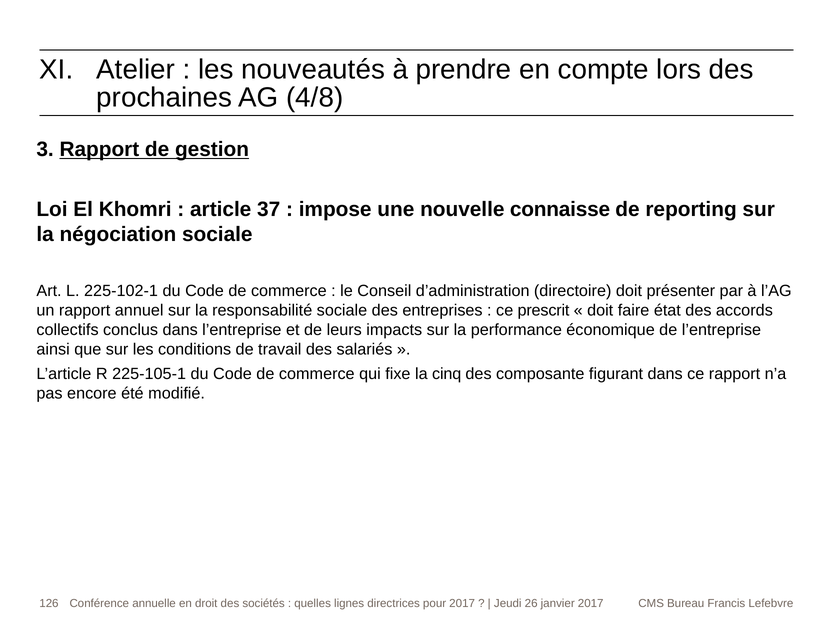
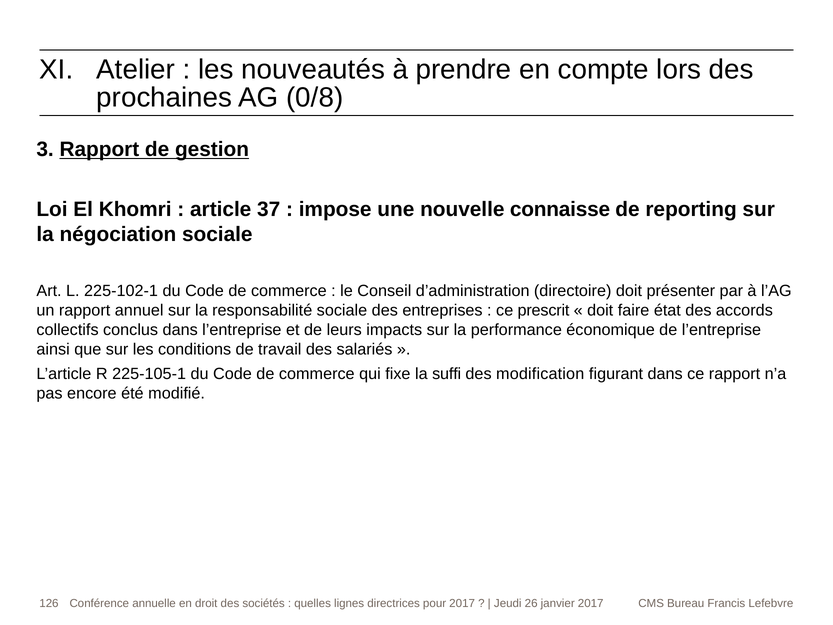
4/8: 4/8 -> 0/8 (315, 97)
cinq: cinq -> suffi (447, 374)
composante: composante -> modification (540, 374)
